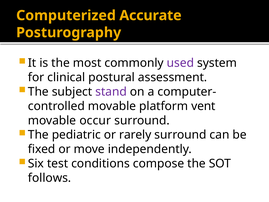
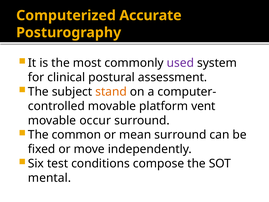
stand colour: purple -> orange (111, 92)
pediatric: pediatric -> common (76, 135)
rarely: rarely -> mean (135, 135)
follows: follows -> mental (50, 178)
